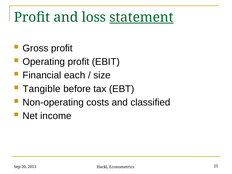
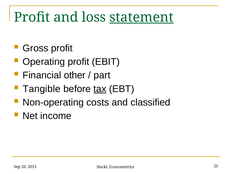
each: each -> other (75, 75)
size: size -> part (102, 75)
tax underline: none -> present (100, 89)
